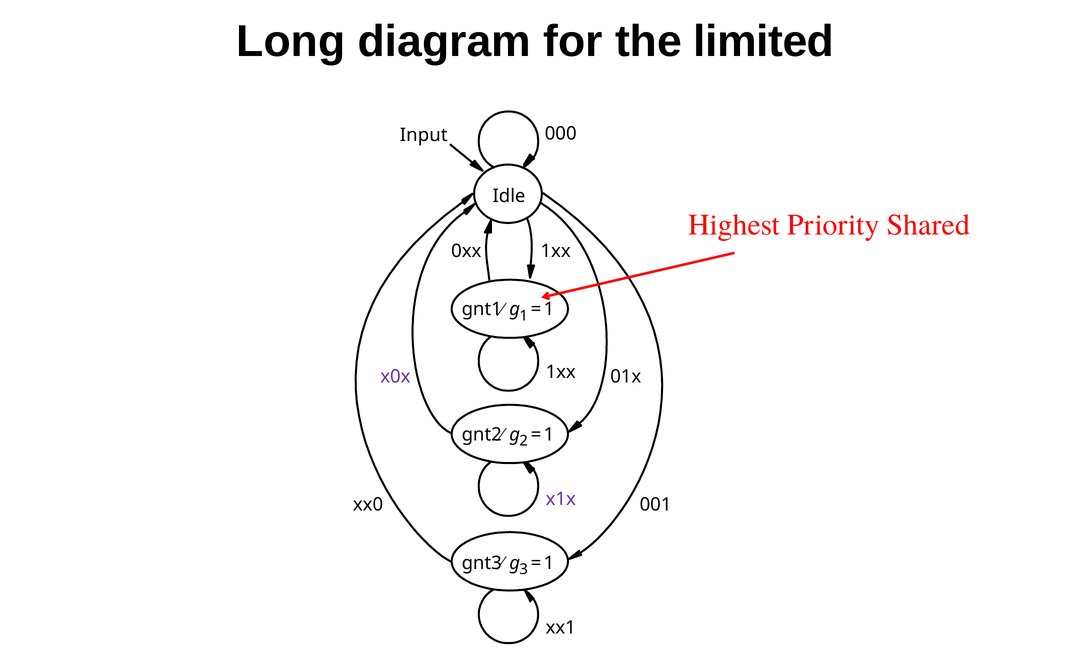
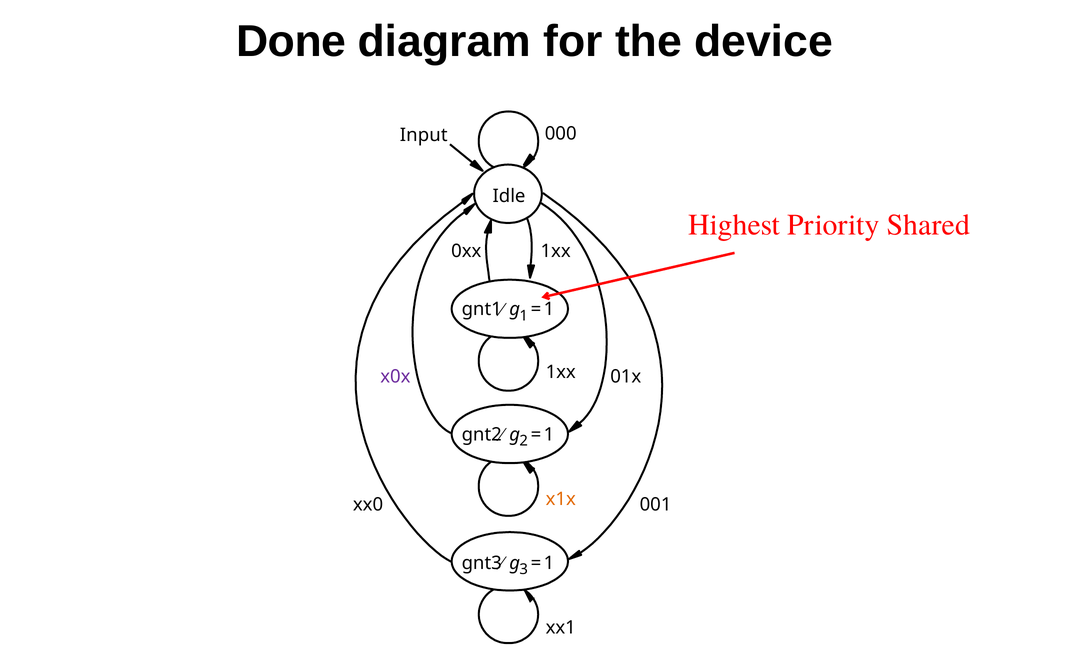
Long: Long -> Done (291, 42)
limited: limited -> device (764, 42)
x1x colour: purple -> orange (561, 499)
